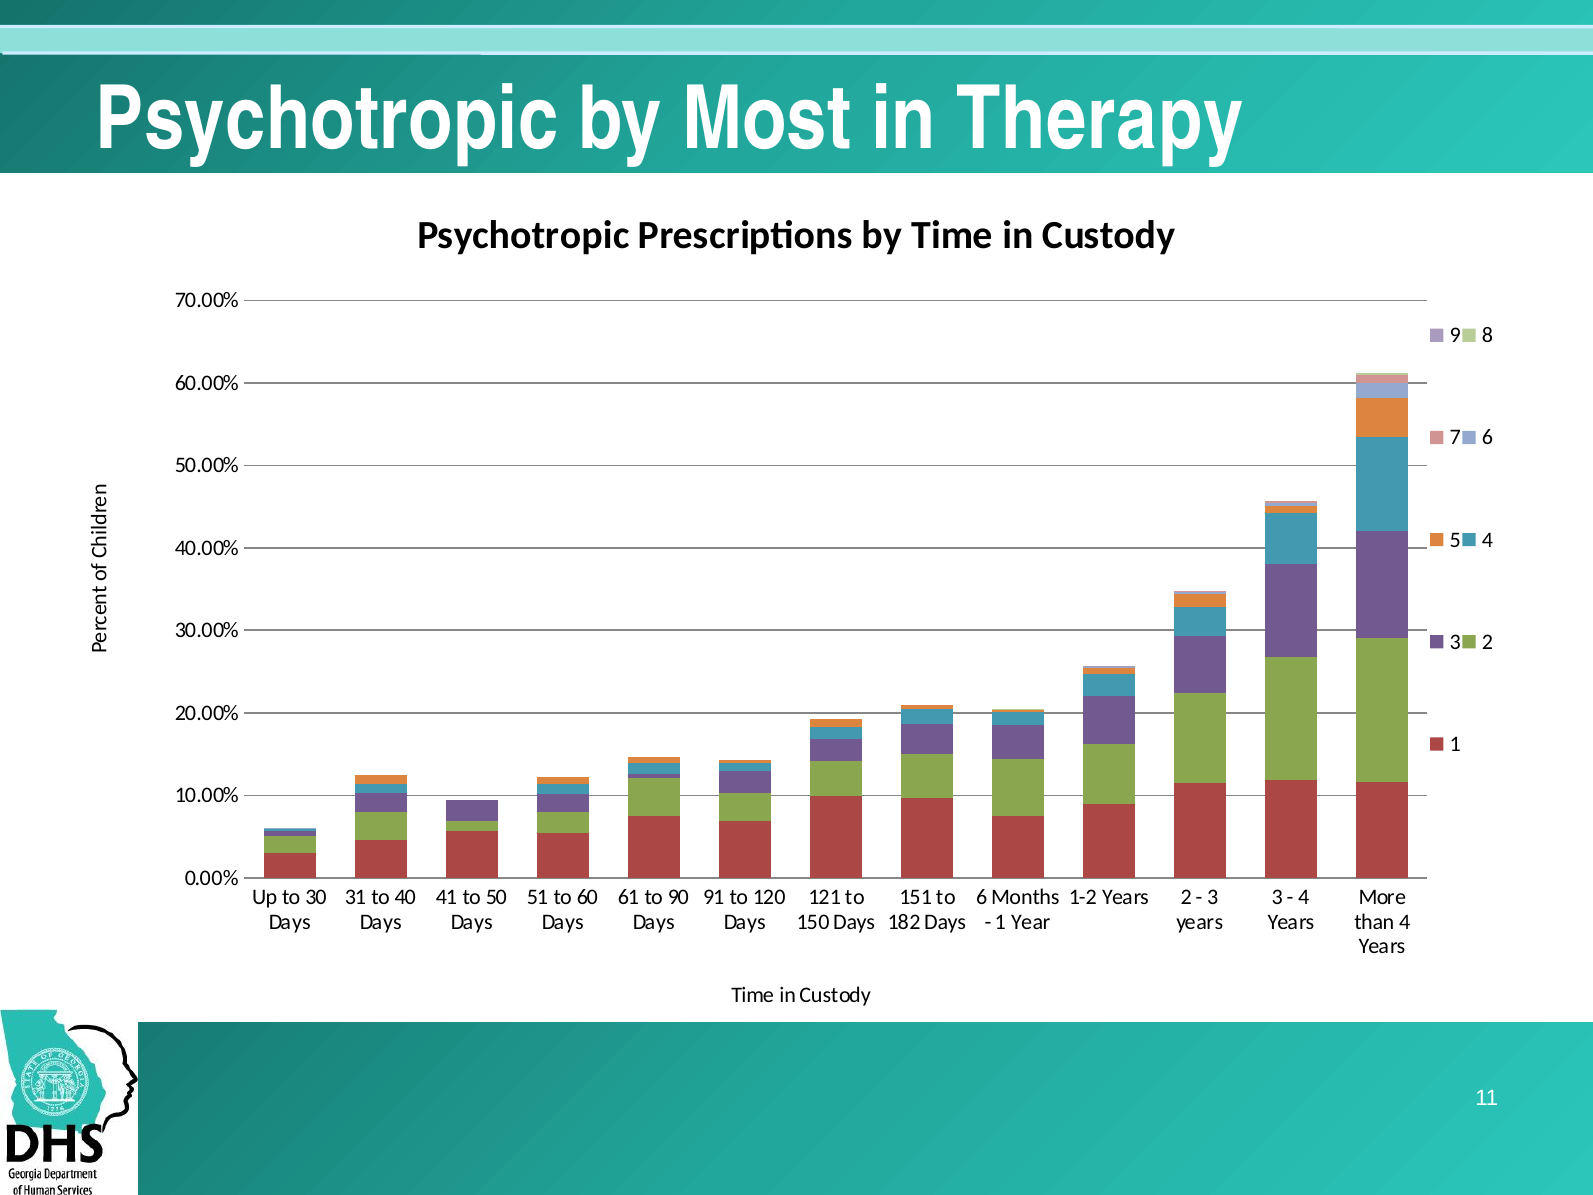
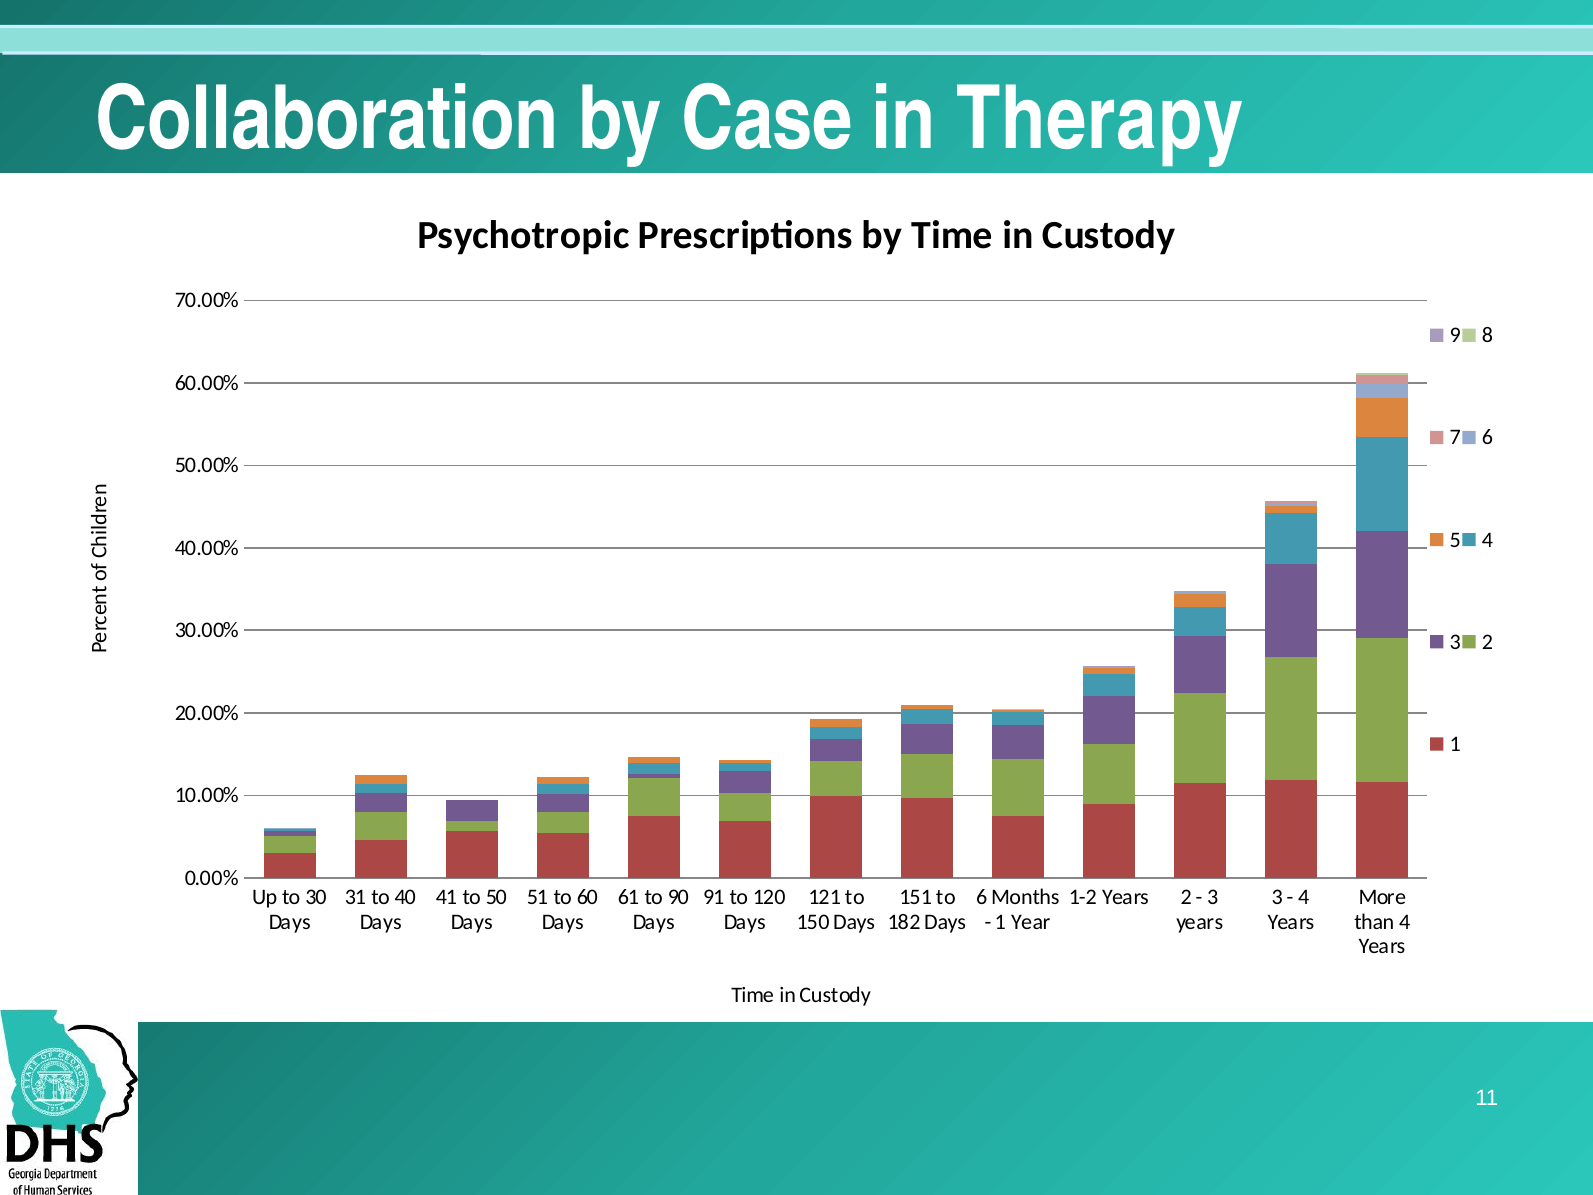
Psychotropic: Psychotropic -> Collaboration (327, 119)
Most: Most -> Case (767, 119)
